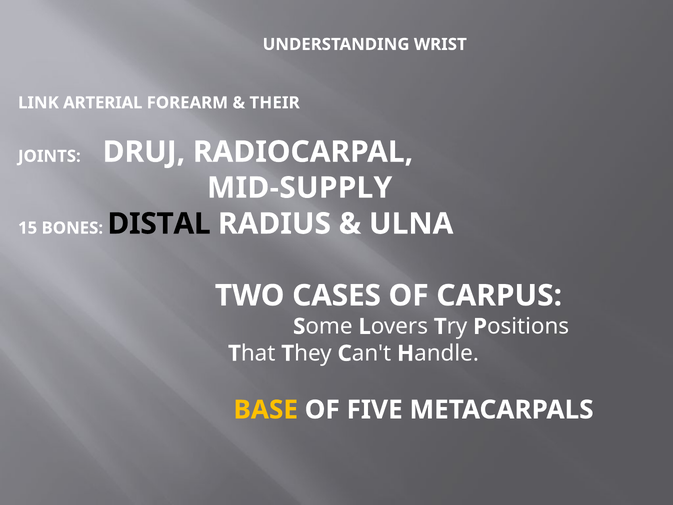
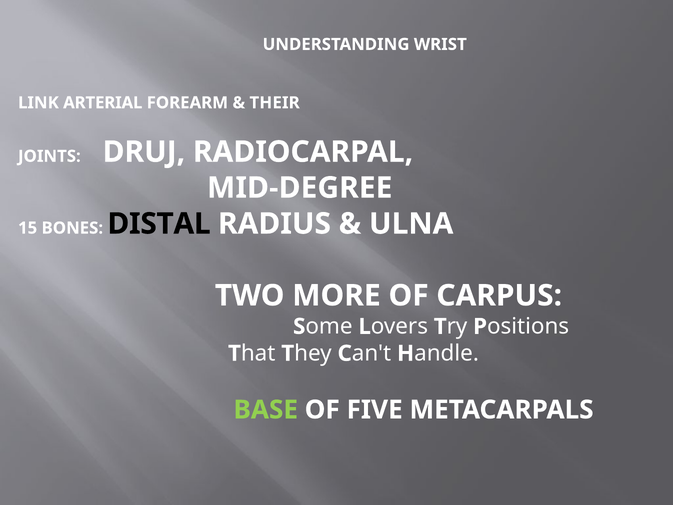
MID-SUPPLY: MID-SUPPLY -> MID-DEGREE (300, 188)
CASES: CASES -> MORE (336, 295)
BASE colour: yellow -> light green (266, 410)
